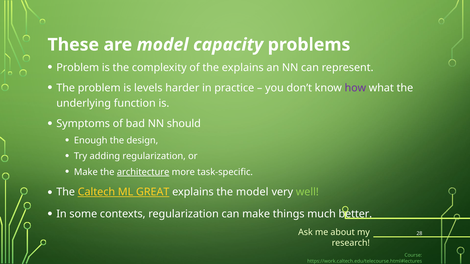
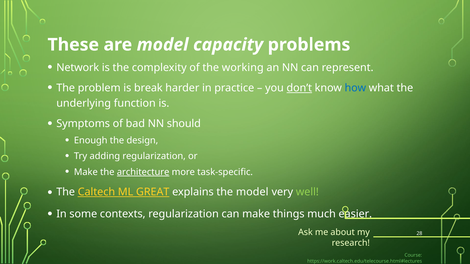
Problem: Problem -> Network (78, 68)
the explains: explains -> working (243, 68)
levels: levels -> break (148, 88)
don’t underline: none -> present (299, 88)
how colour: purple -> blue (355, 88)
better: better -> easier (355, 214)
